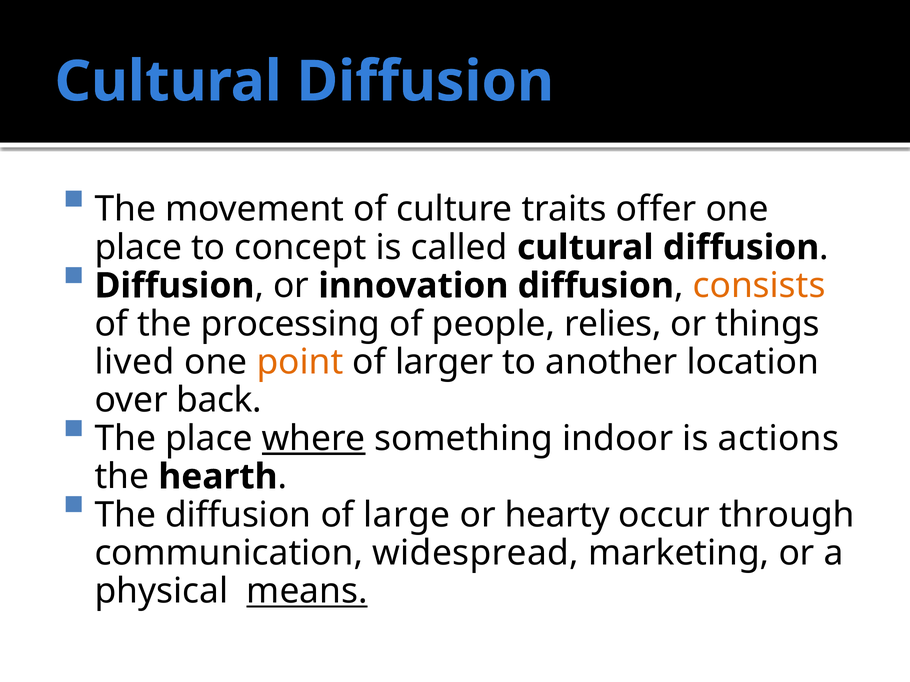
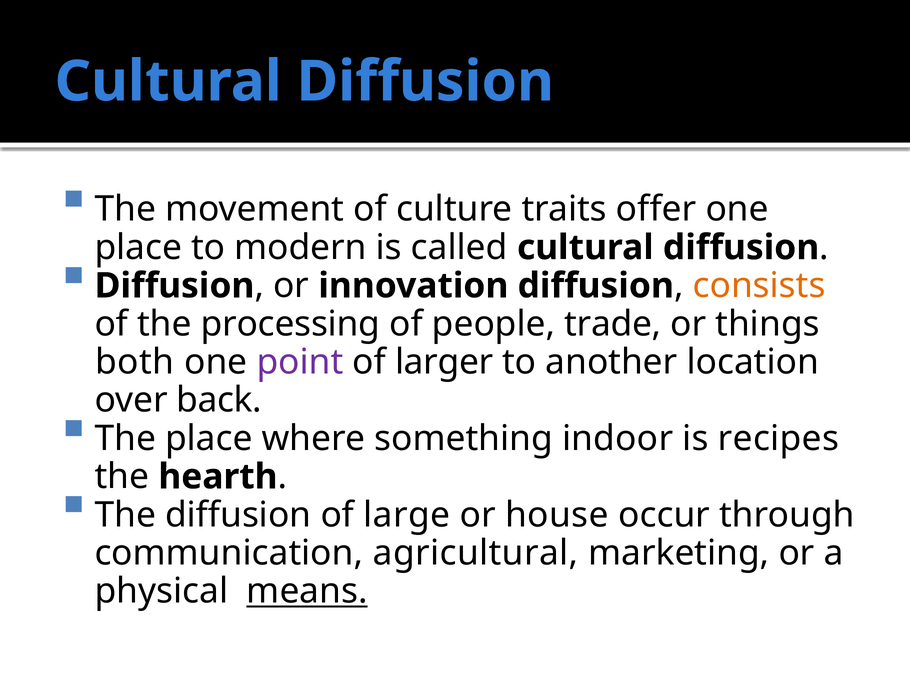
concept: concept -> modern (301, 248)
relies: relies -> trade (613, 324)
lived: lived -> both (135, 362)
point colour: orange -> purple (300, 362)
where underline: present -> none (314, 439)
actions: actions -> recipes (779, 439)
hearty: hearty -> house (557, 515)
widespread: widespread -> agricultural (476, 554)
